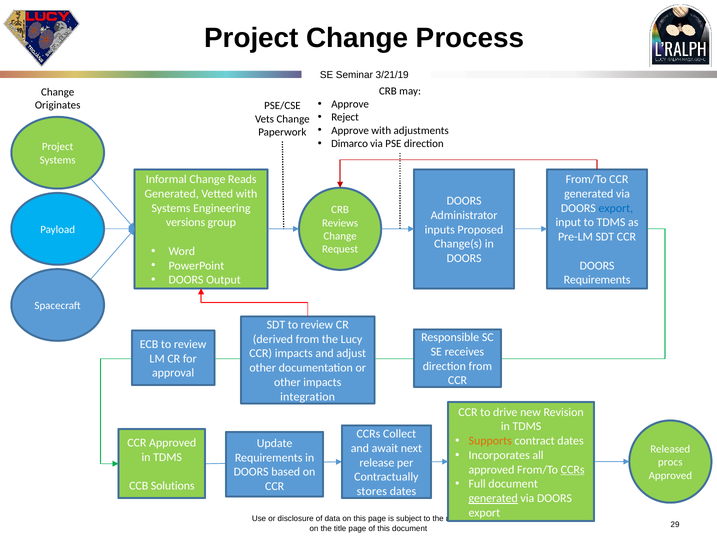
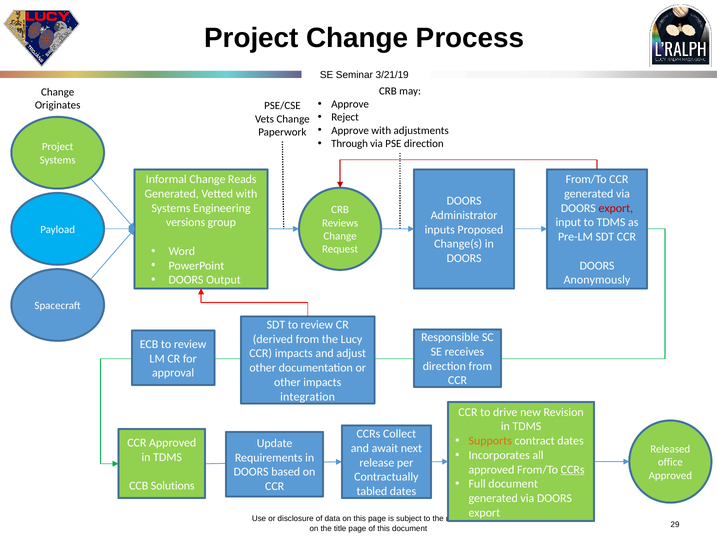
Dimarco: Dimarco -> Through (350, 144)
export colour: blue -> red (616, 208)
Requirements: Requirements -> Anonymously (597, 280)
procs: procs -> office (670, 462)
stores: stores -> tabled (372, 491)
generated underline: present -> none (493, 498)
